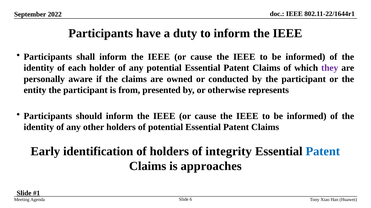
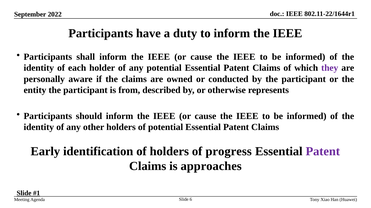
presented: presented -> described (161, 90)
integrity: integrity -> progress (229, 152)
Patent colour: blue -> purple (323, 152)
